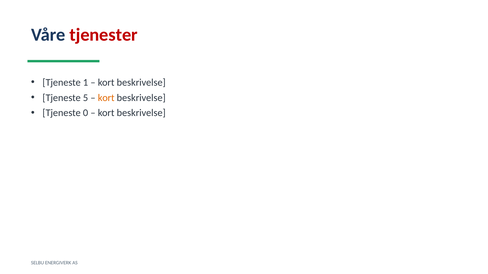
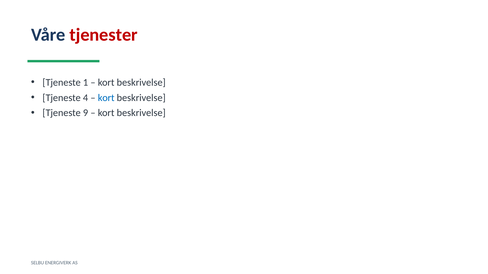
5: 5 -> 4 (86, 98)
kort colour: orange -> blue (106, 98)
0: 0 -> 9 (86, 113)
